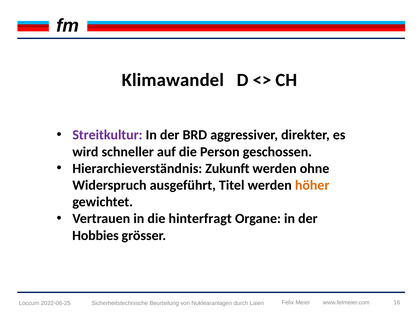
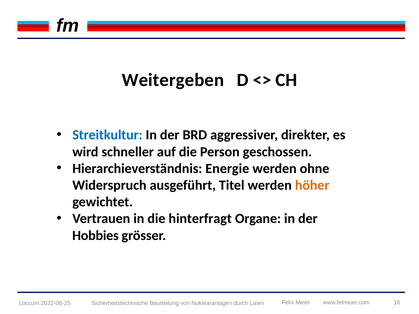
Klimawandel: Klimawandel -> Weitergeben (173, 80)
Streitkultur colour: purple -> blue (107, 135)
Zukunft: Zukunft -> Energie (227, 169)
